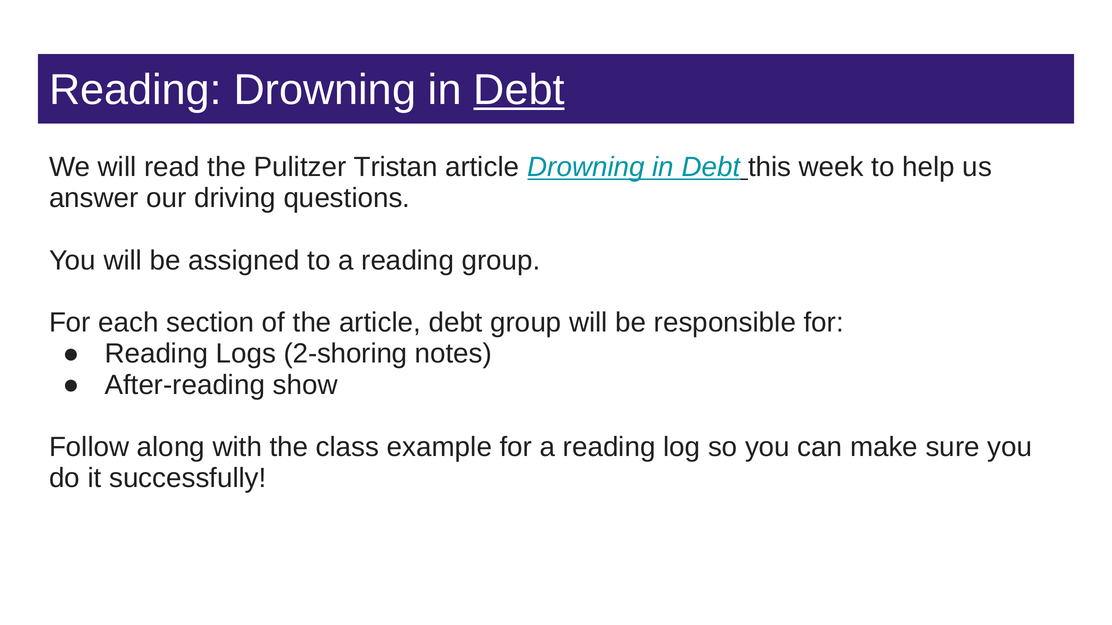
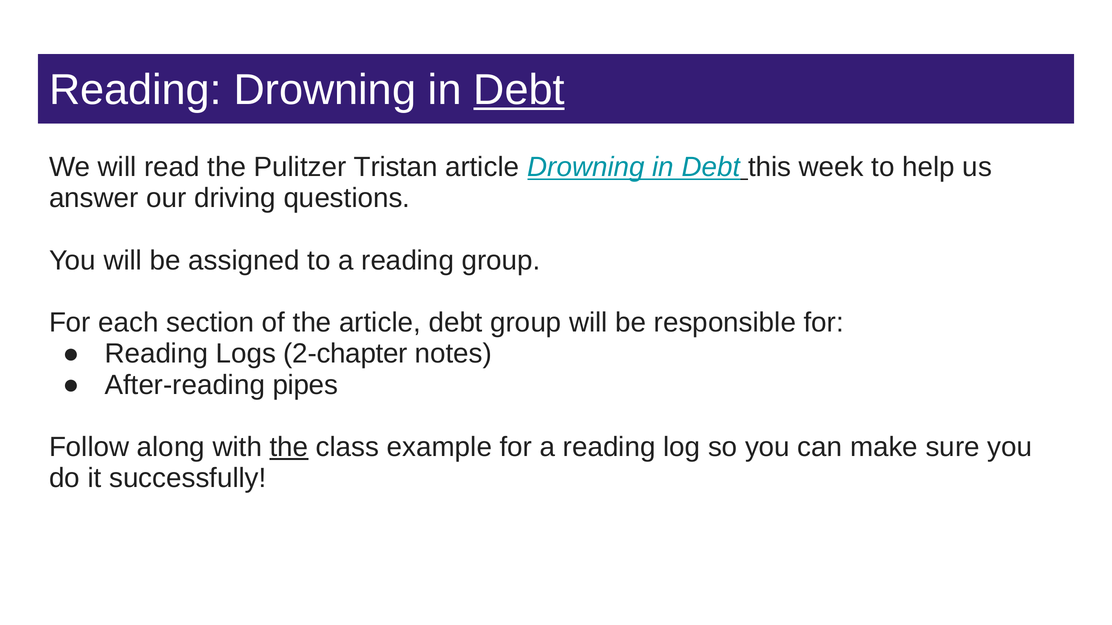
2-shoring: 2-shoring -> 2-chapter (346, 354)
show: show -> pipes (305, 385)
the underline: none -> present (289, 447)
